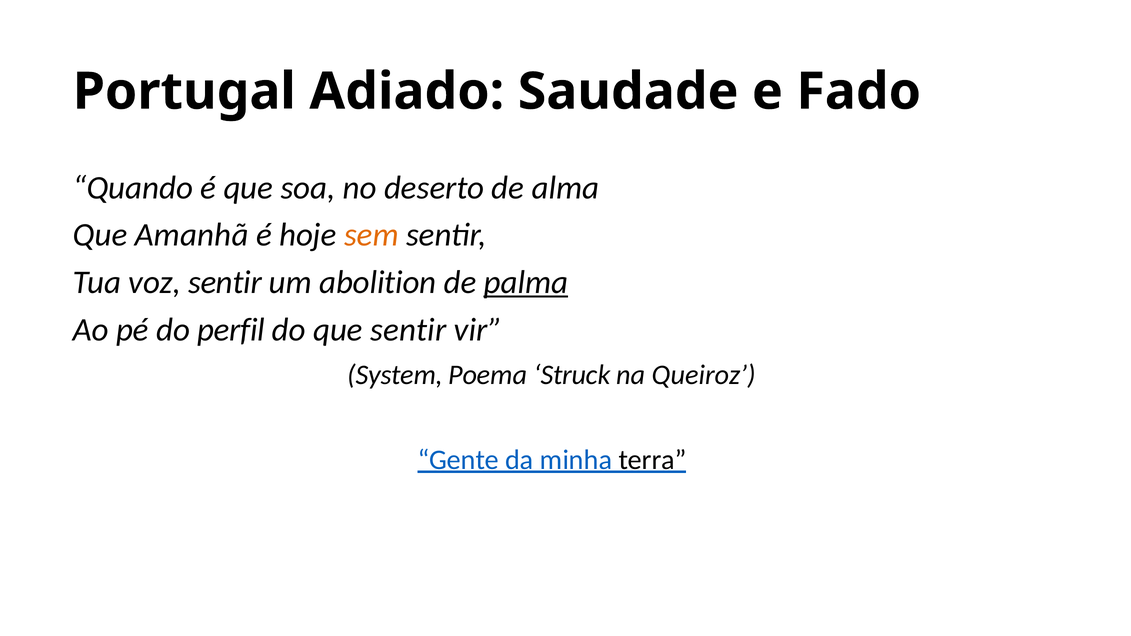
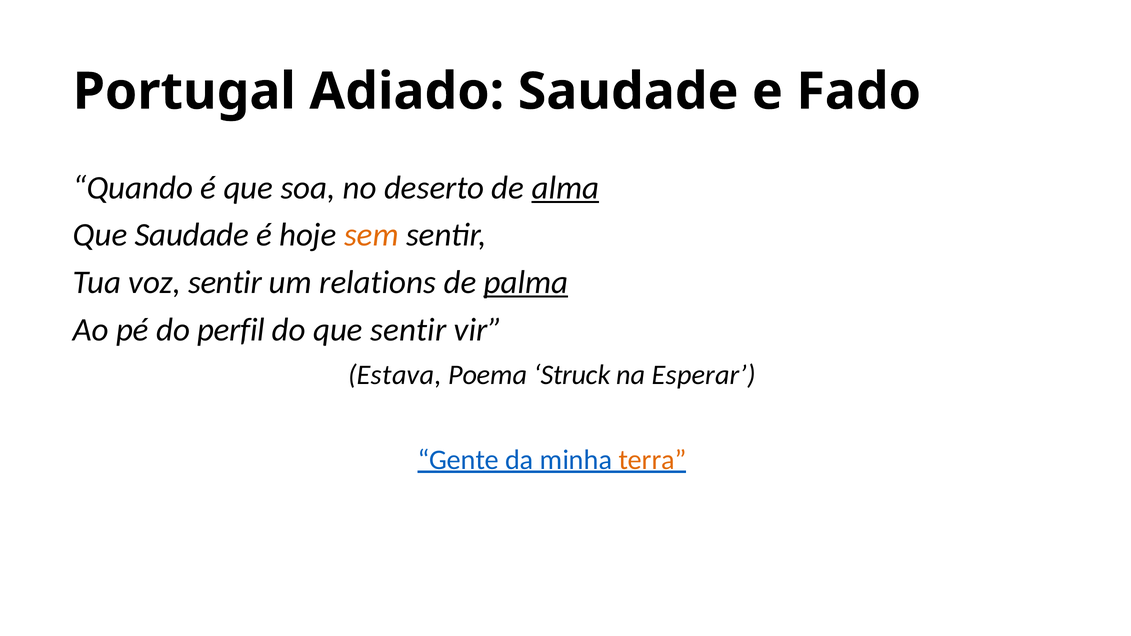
alma underline: none -> present (565, 188)
Que Amanhã: Amanhã -> Saudade (192, 235)
abolition: abolition -> relations (378, 283)
System: System -> Estava (395, 375)
Queiroz: Queiroz -> Esperar (704, 375)
terra colour: black -> orange (653, 460)
